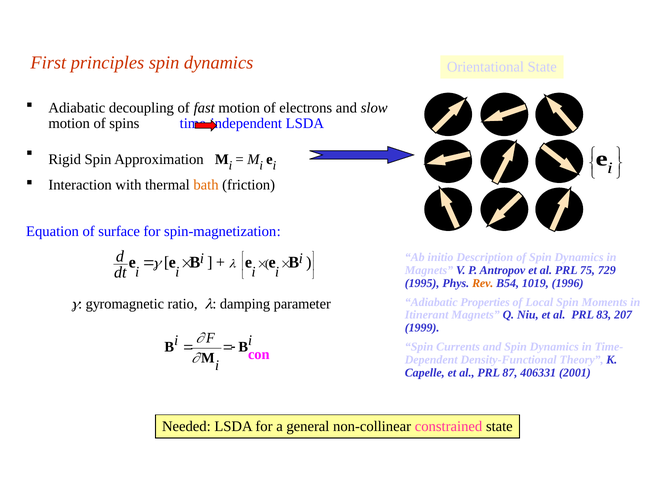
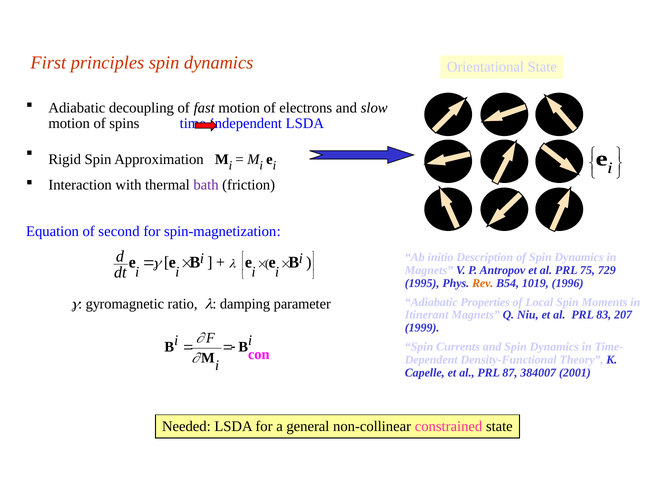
bath colour: orange -> purple (206, 185)
surface: surface -> second (119, 231)
406331: 406331 -> 384007 (538, 372)
